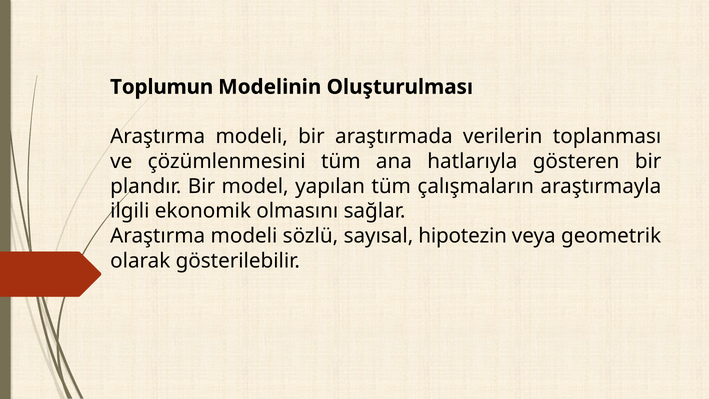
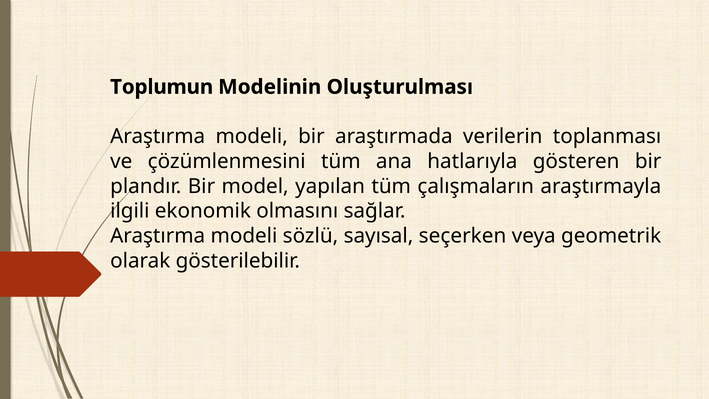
hipotezin: hipotezin -> seçerken (463, 236)
